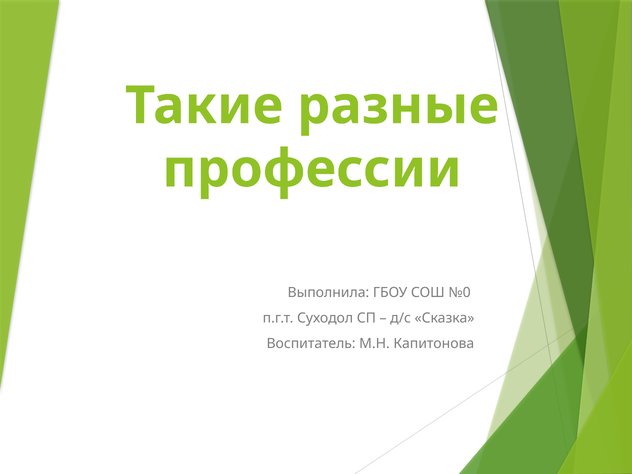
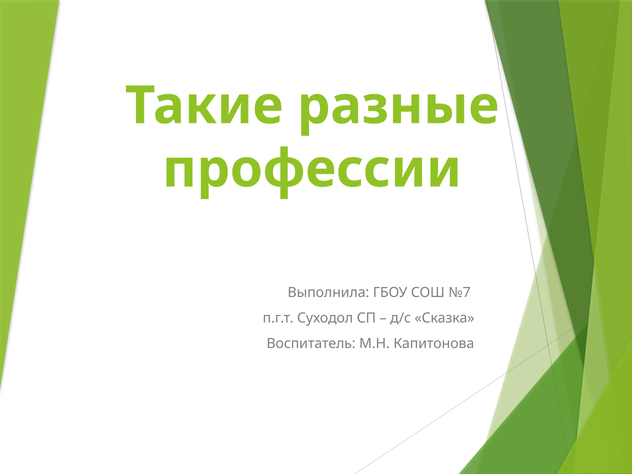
№0: №0 -> №7 (460, 293)
